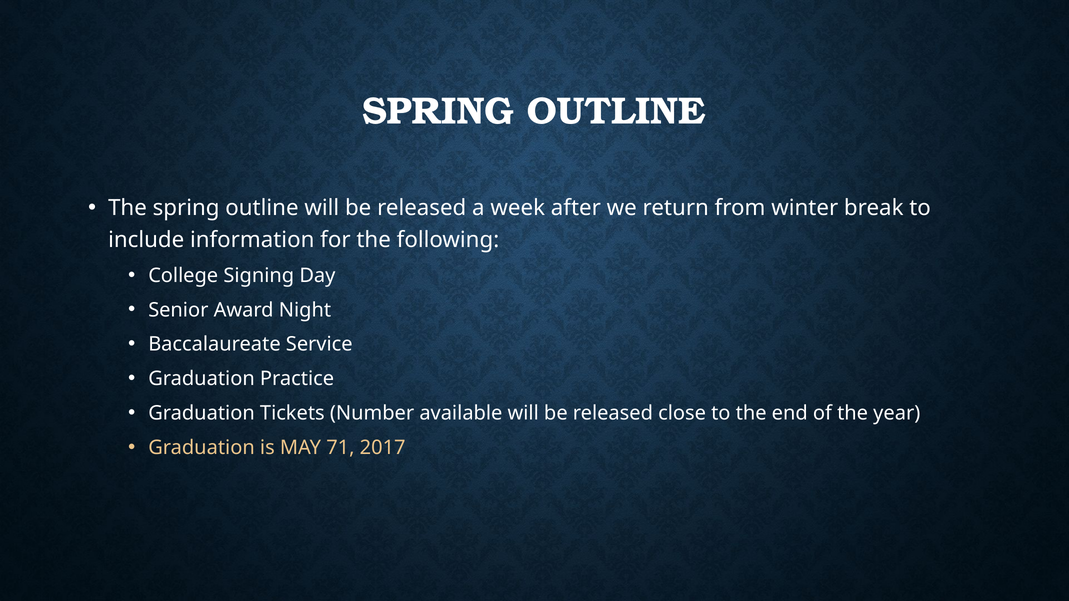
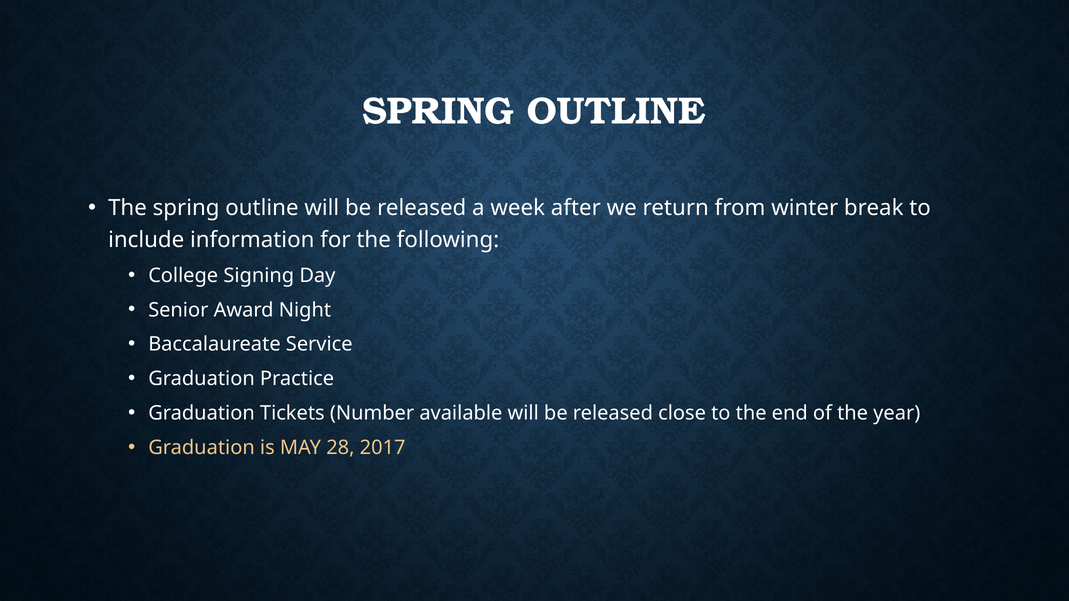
71: 71 -> 28 (340, 448)
